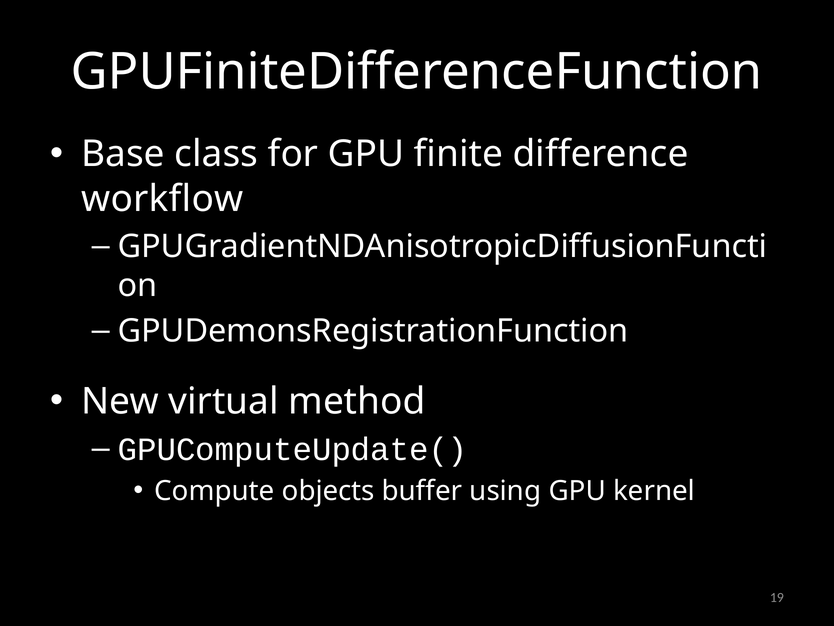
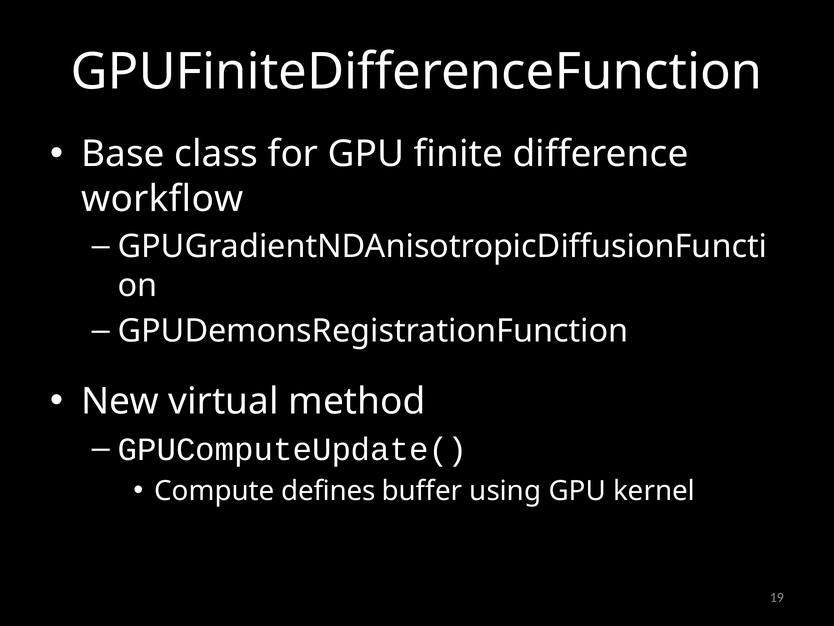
objects: objects -> defines (328, 490)
